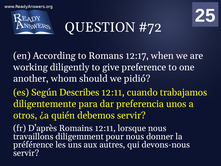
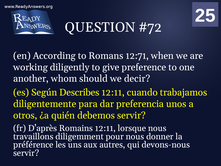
12:17: 12:17 -> 12:71 (137, 56)
pidió: pidió -> decir (137, 79)
